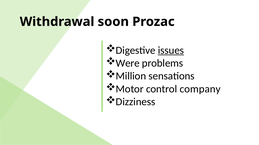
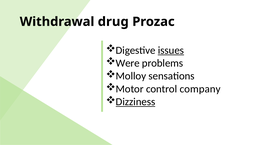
soon: soon -> drug (113, 22)
Million: Million -> Molloy (131, 76)
Dizziness underline: none -> present (136, 102)
